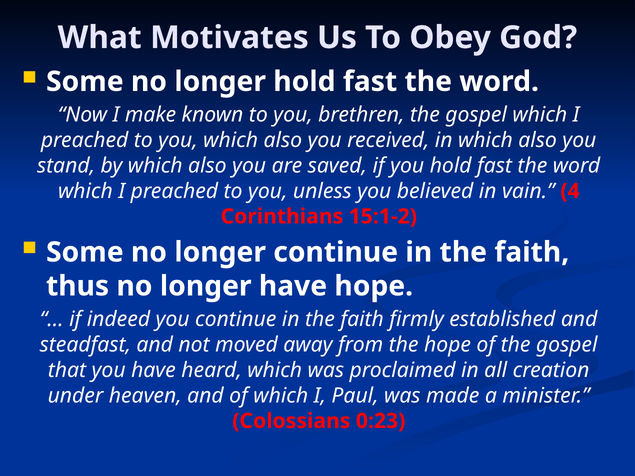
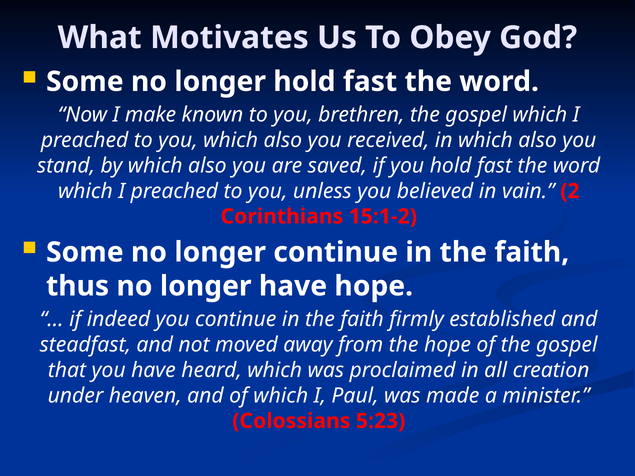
4: 4 -> 2 (570, 191)
0:23: 0:23 -> 5:23 (381, 421)
